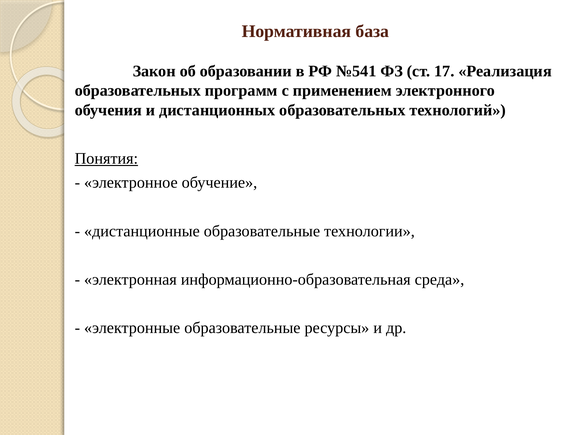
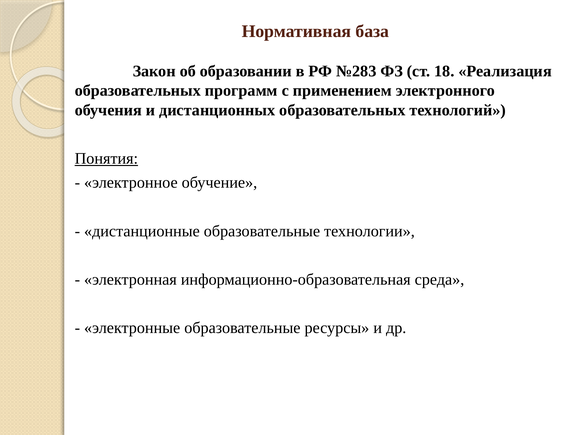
№541: №541 -> №283 (356, 71)
17: 17 -> 18 (444, 71)
